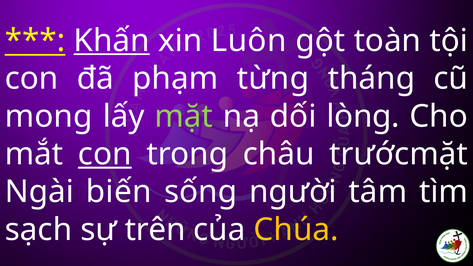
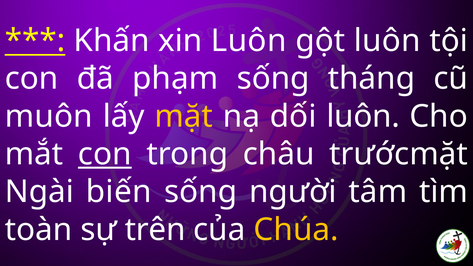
Khấn underline: present -> none (112, 41)
gột toàn: toàn -> luôn (387, 41)
phạm từng: từng -> sống (273, 78)
mong: mong -> muôn (49, 116)
mặt colour: light green -> yellow (184, 116)
dối lòng: lòng -> luôn (363, 116)
sạch: sạch -> toàn (39, 230)
